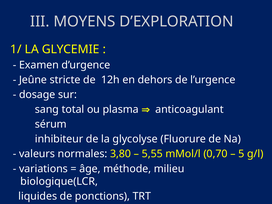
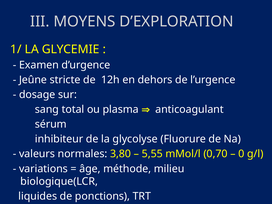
5: 5 -> 0 (241, 154)
